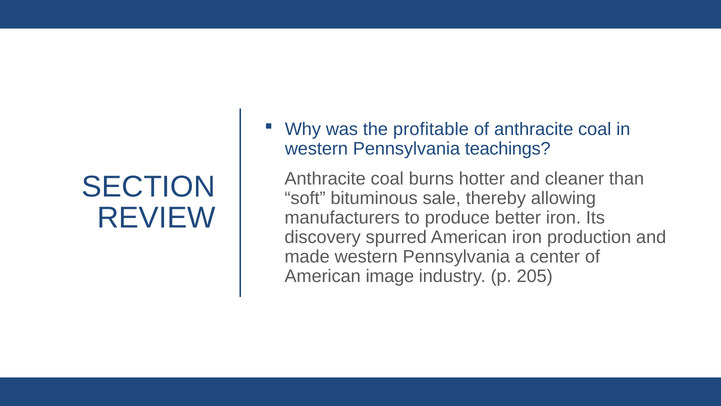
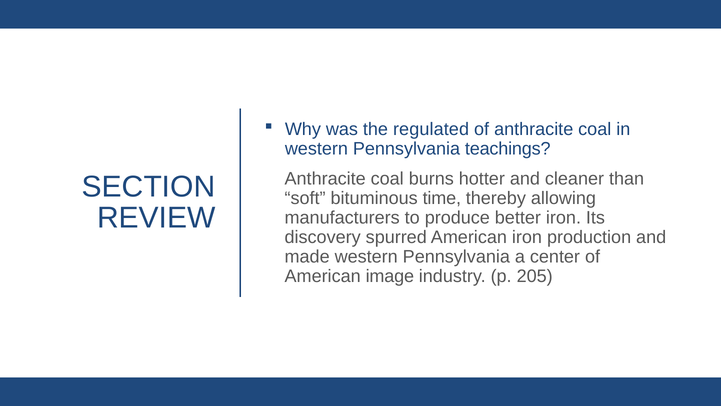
profitable: profitable -> regulated (431, 129)
sale: sale -> time (442, 198)
